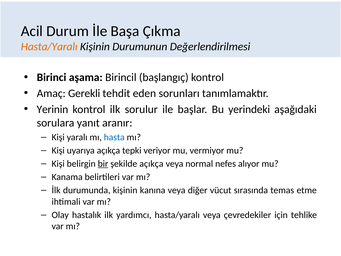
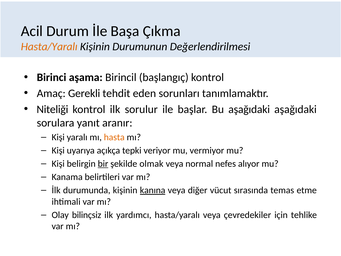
Yerinin: Yerinin -> Niteliği (52, 109)
Bu yerindeki: yerindeki -> aşağıdaki (249, 109)
hasta colour: blue -> orange (114, 137)
şekilde açıkça: açıkça -> olmak (151, 164)
kanına underline: none -> present (153, 190)
hastalık: hastalık -> bilinçsiz (87, 215)
